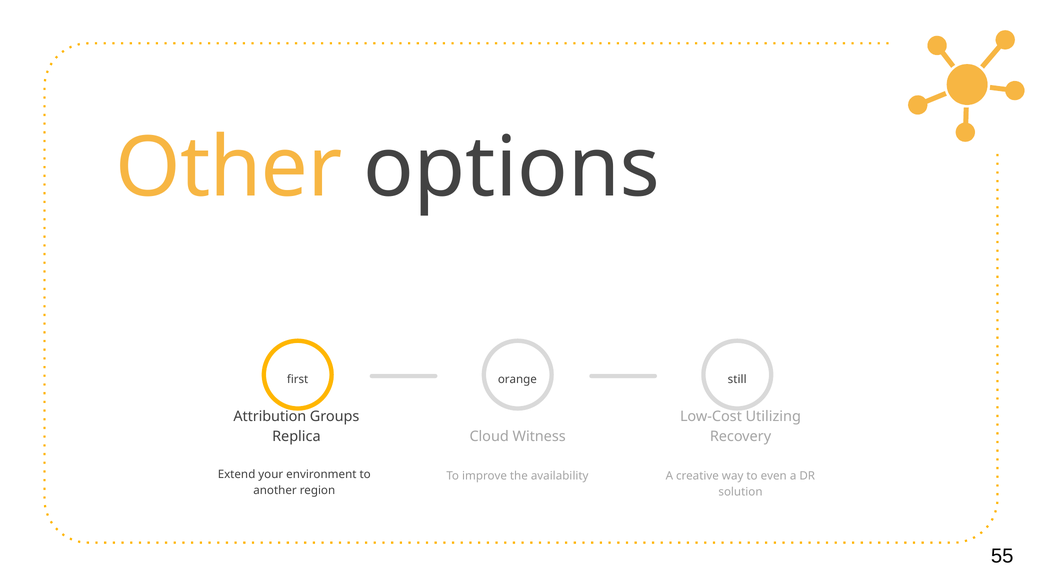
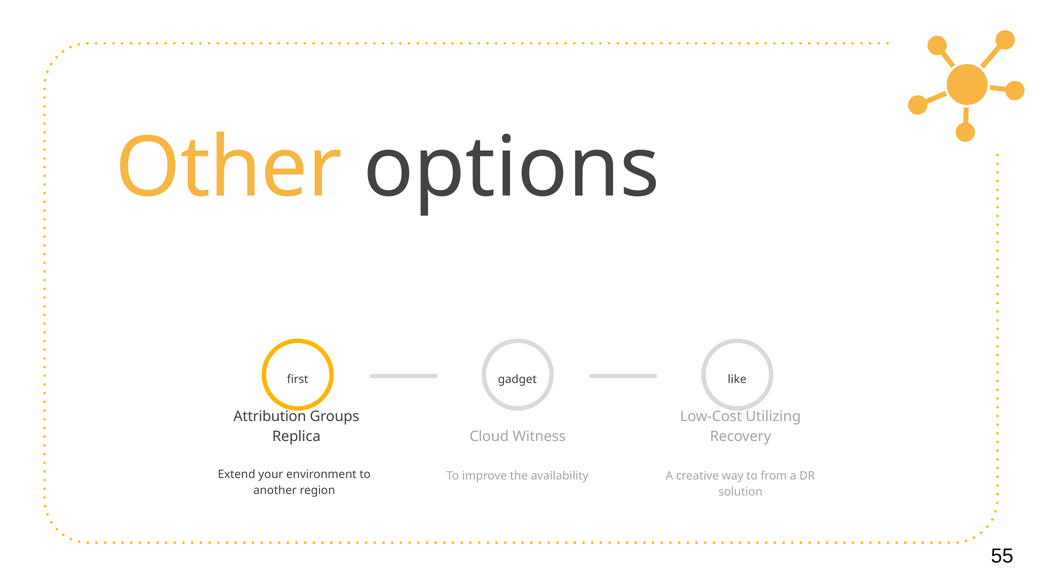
orange: orange -> gadget (517, 379)
still: still -> like (737, 379)
even: even -> from (774, 476)
